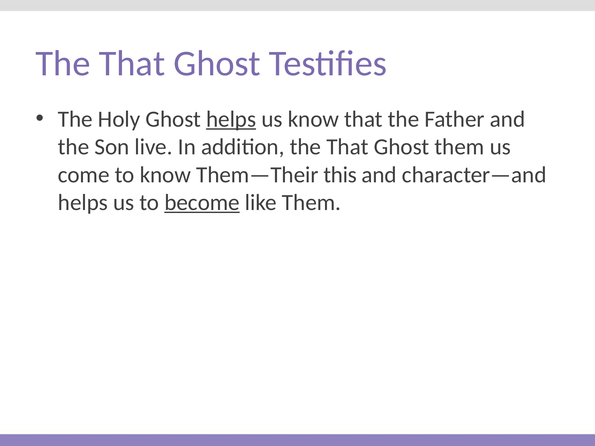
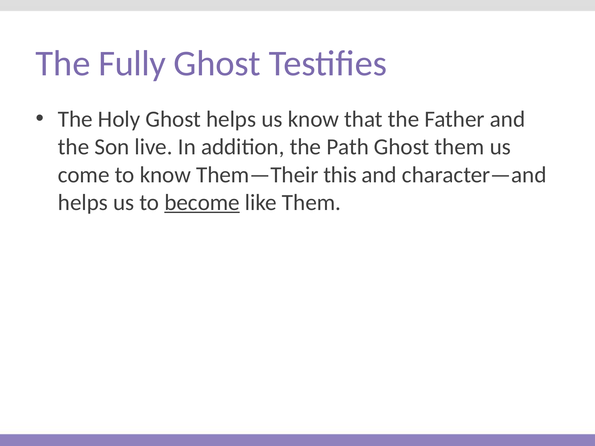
That: That -> Fully (132, 63)
helps underline: present -> none (231, 119)
addition the That: That -> Path (348, 147)
